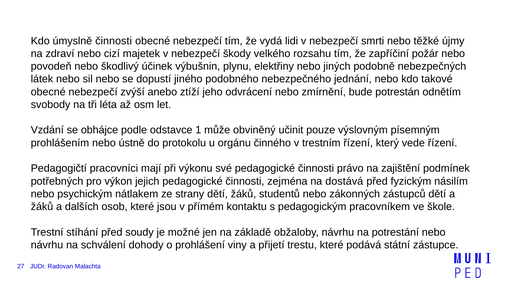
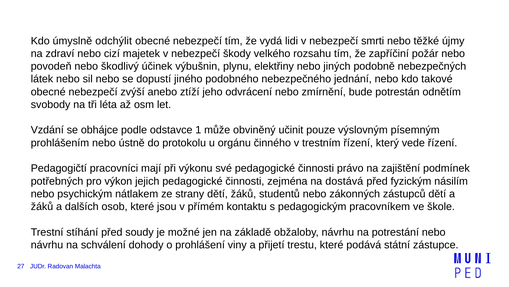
úmyslně činnosti: činnosti -> odchýlit (114, 41)
